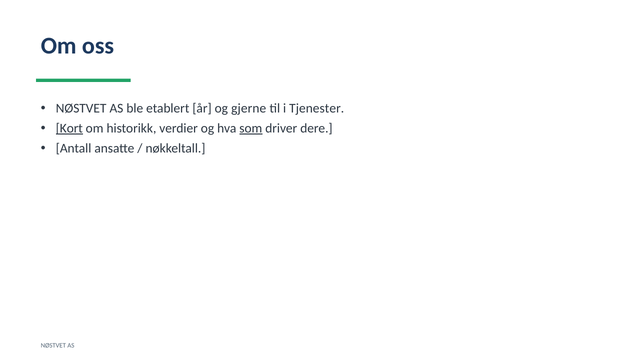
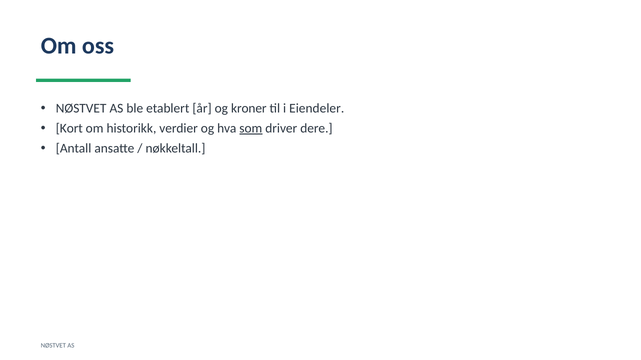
gjerne: gjerne -> kroner (249, 109)
Tjenester: Tjenester -> Eiendeler (317, 109)
Kort underline: present -> none (69, 129)
